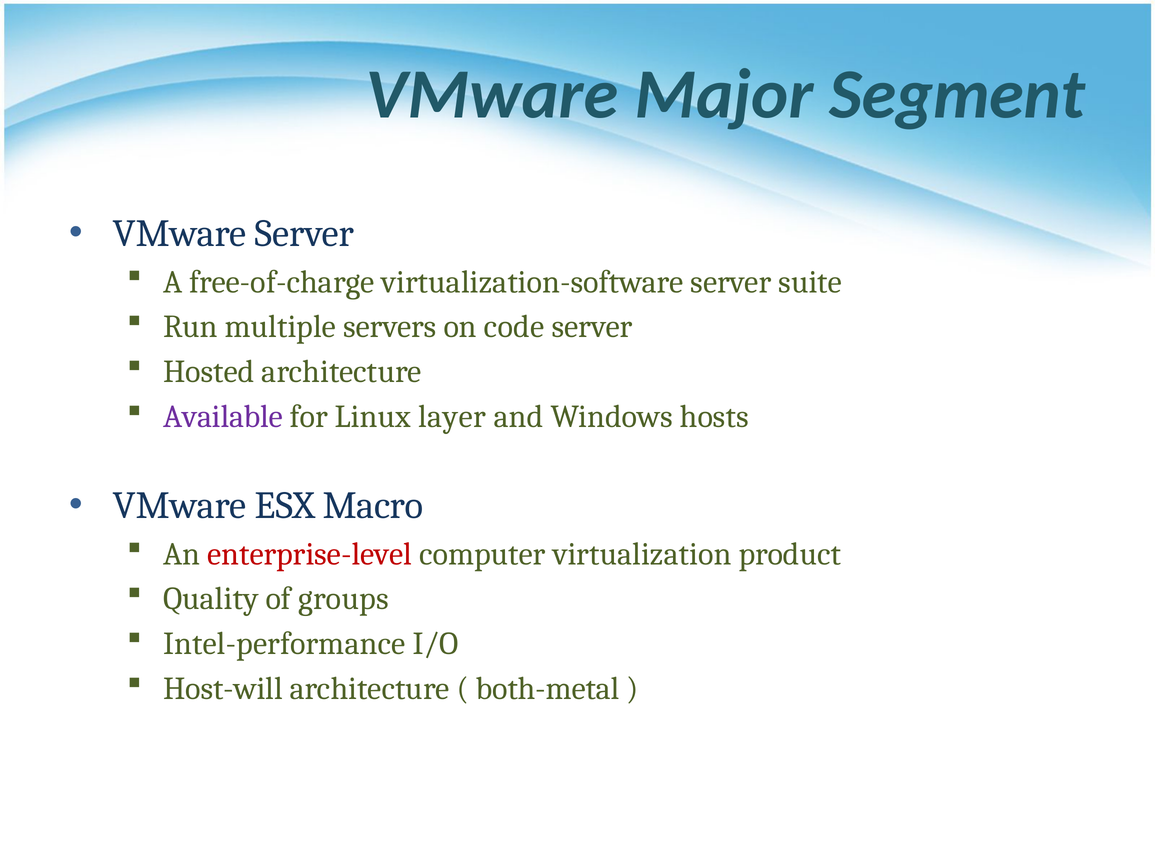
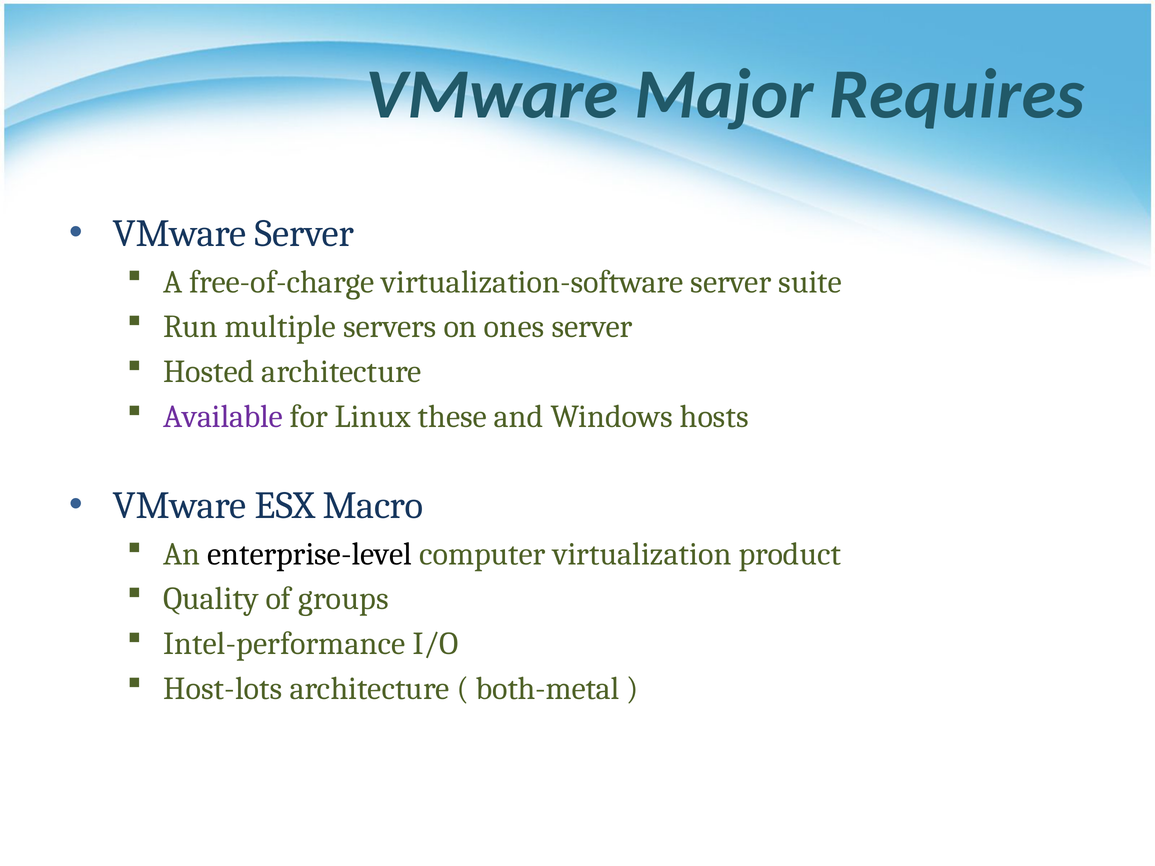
Segment: Segment -> Requires (957, 94)
code: code -> ones (514, 327)
layer: layer -> these (452, 417)
enterprise-level colour: red -> black (310, 554)
Host-will: Host-will -> Host-lots (223, 689)
